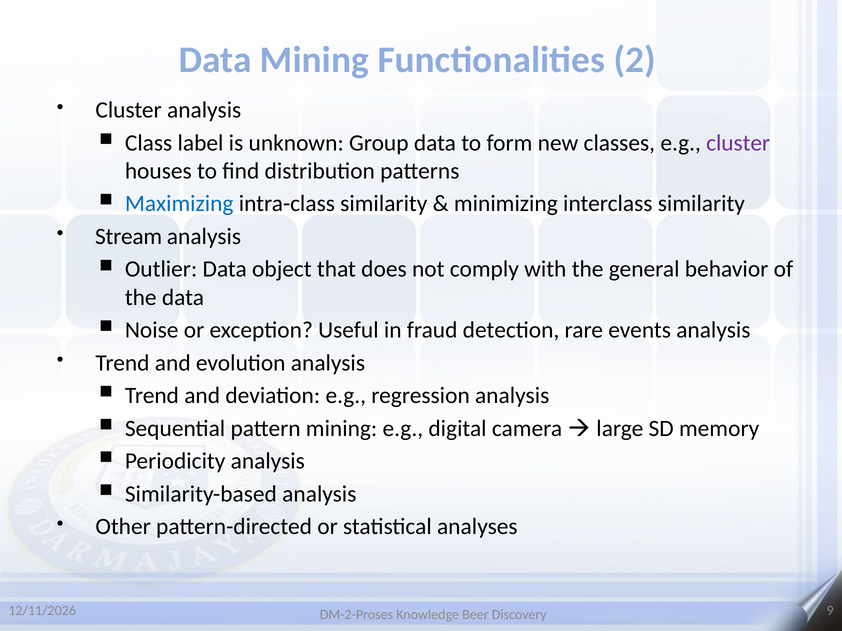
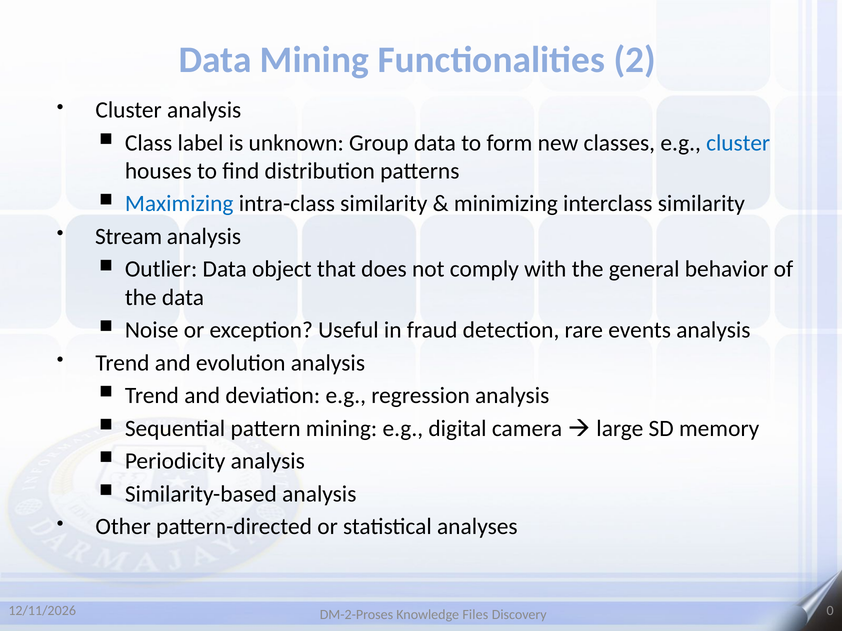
cluster colour: purple -> blue (738, 143)
Beer: Beer -> Files (475, 615)
9: 9 -> 0 (830, 611)
